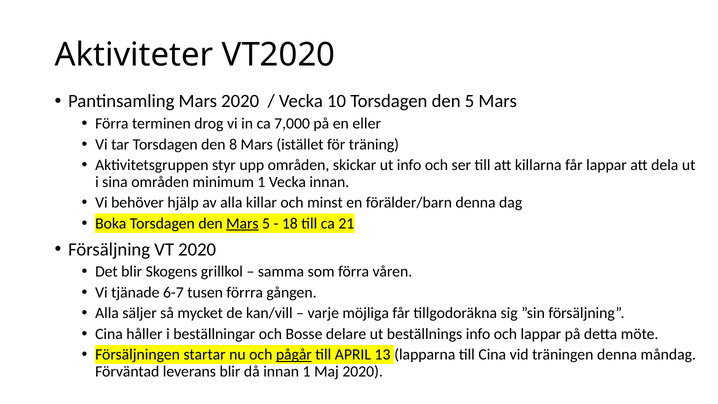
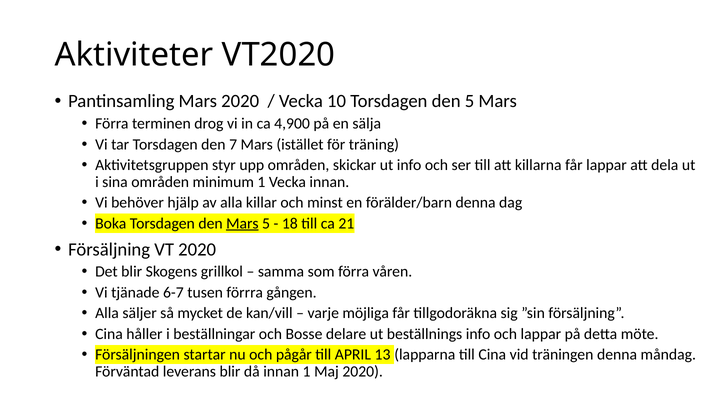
7,000: 7,000 -> 4,900 (292, 124)
eller: eller -> sälja (367, 124)
8: 8 -> 7 (233, 144)
pågår underline: present -> none (294, 354)
